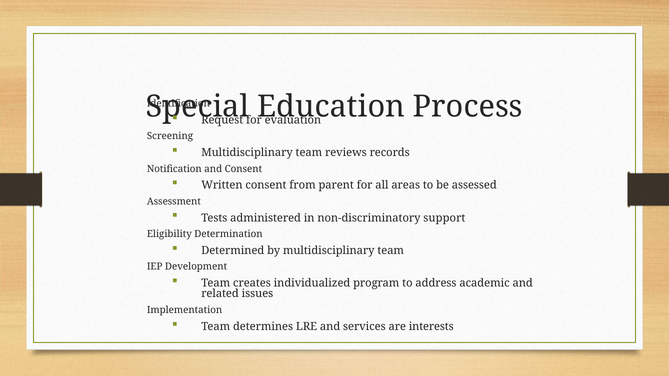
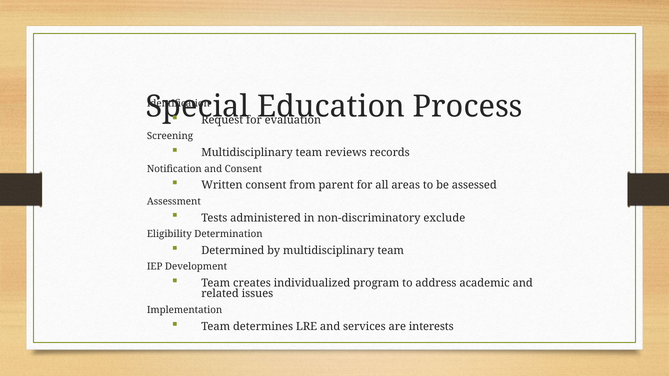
support: support -> exclude (444, 218)
